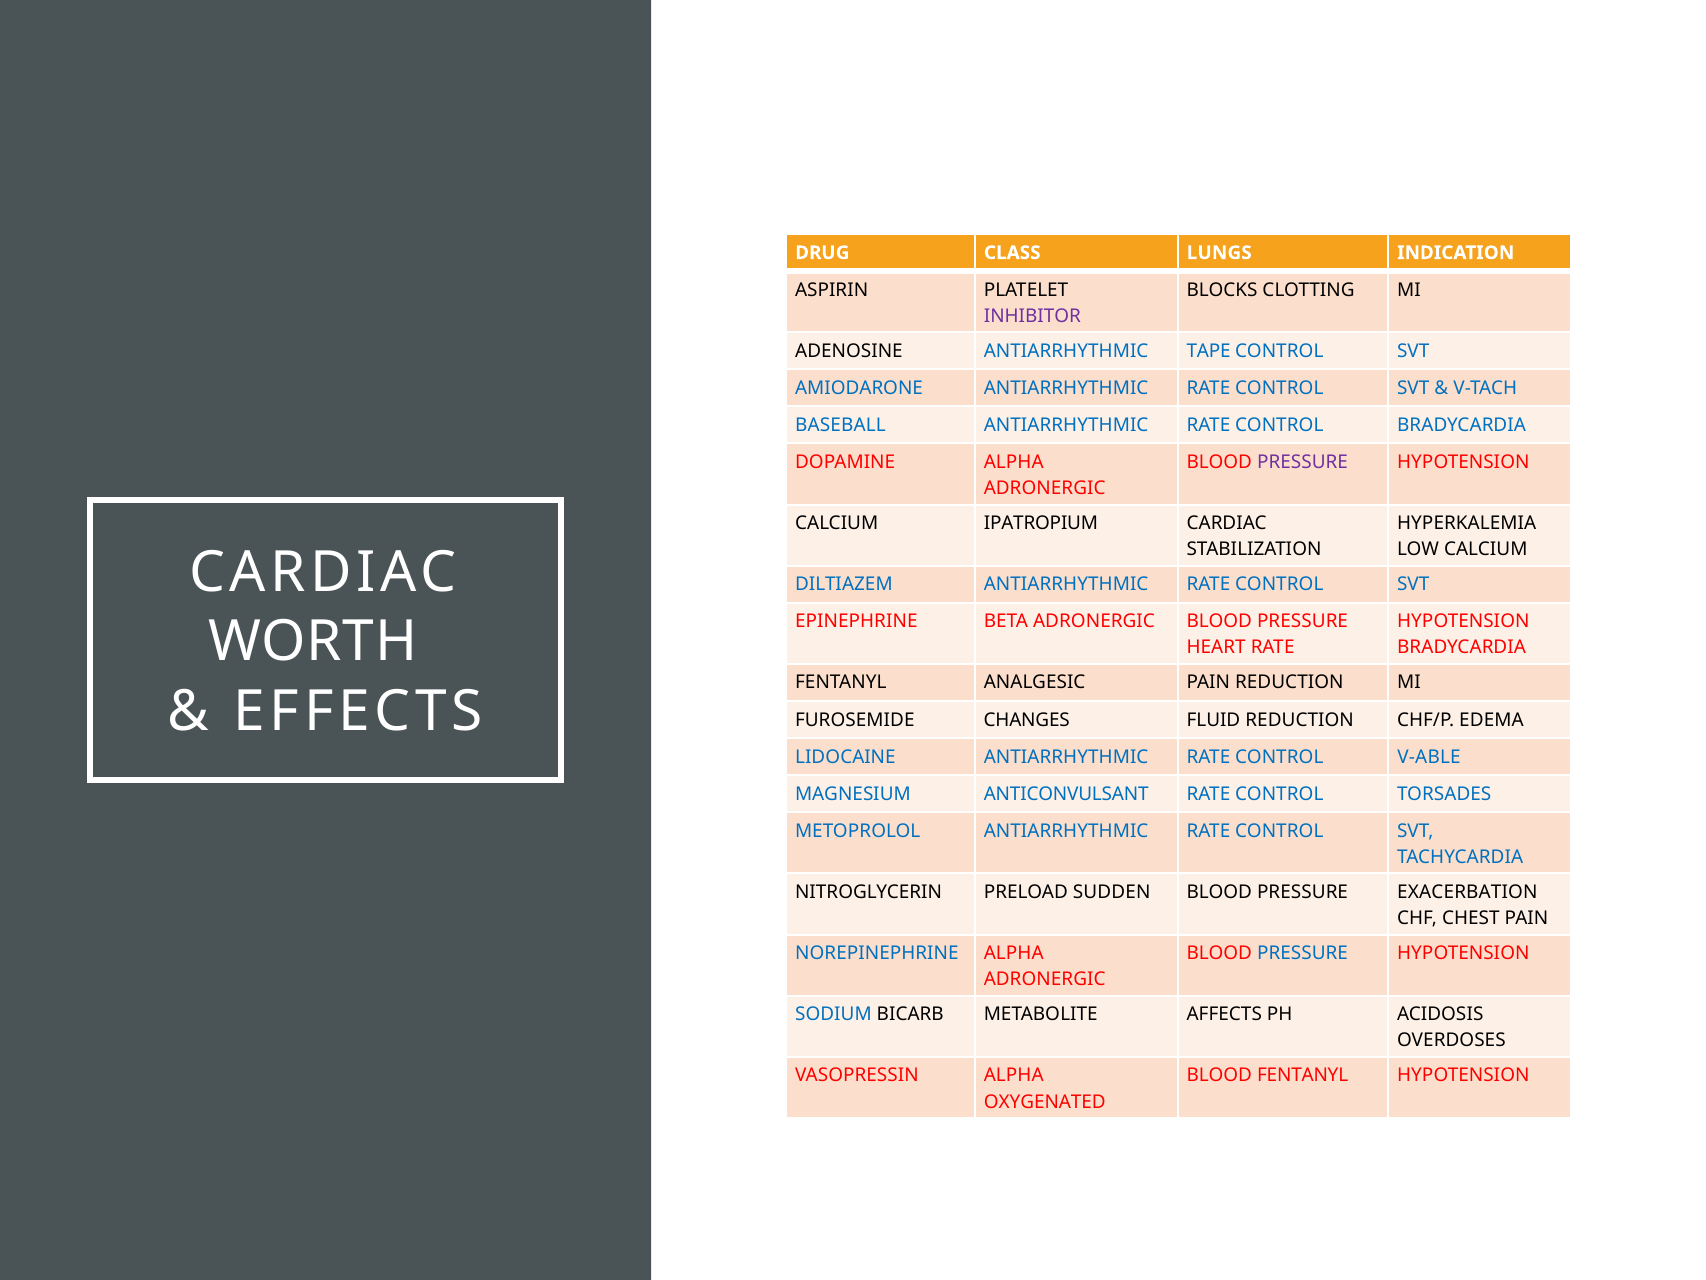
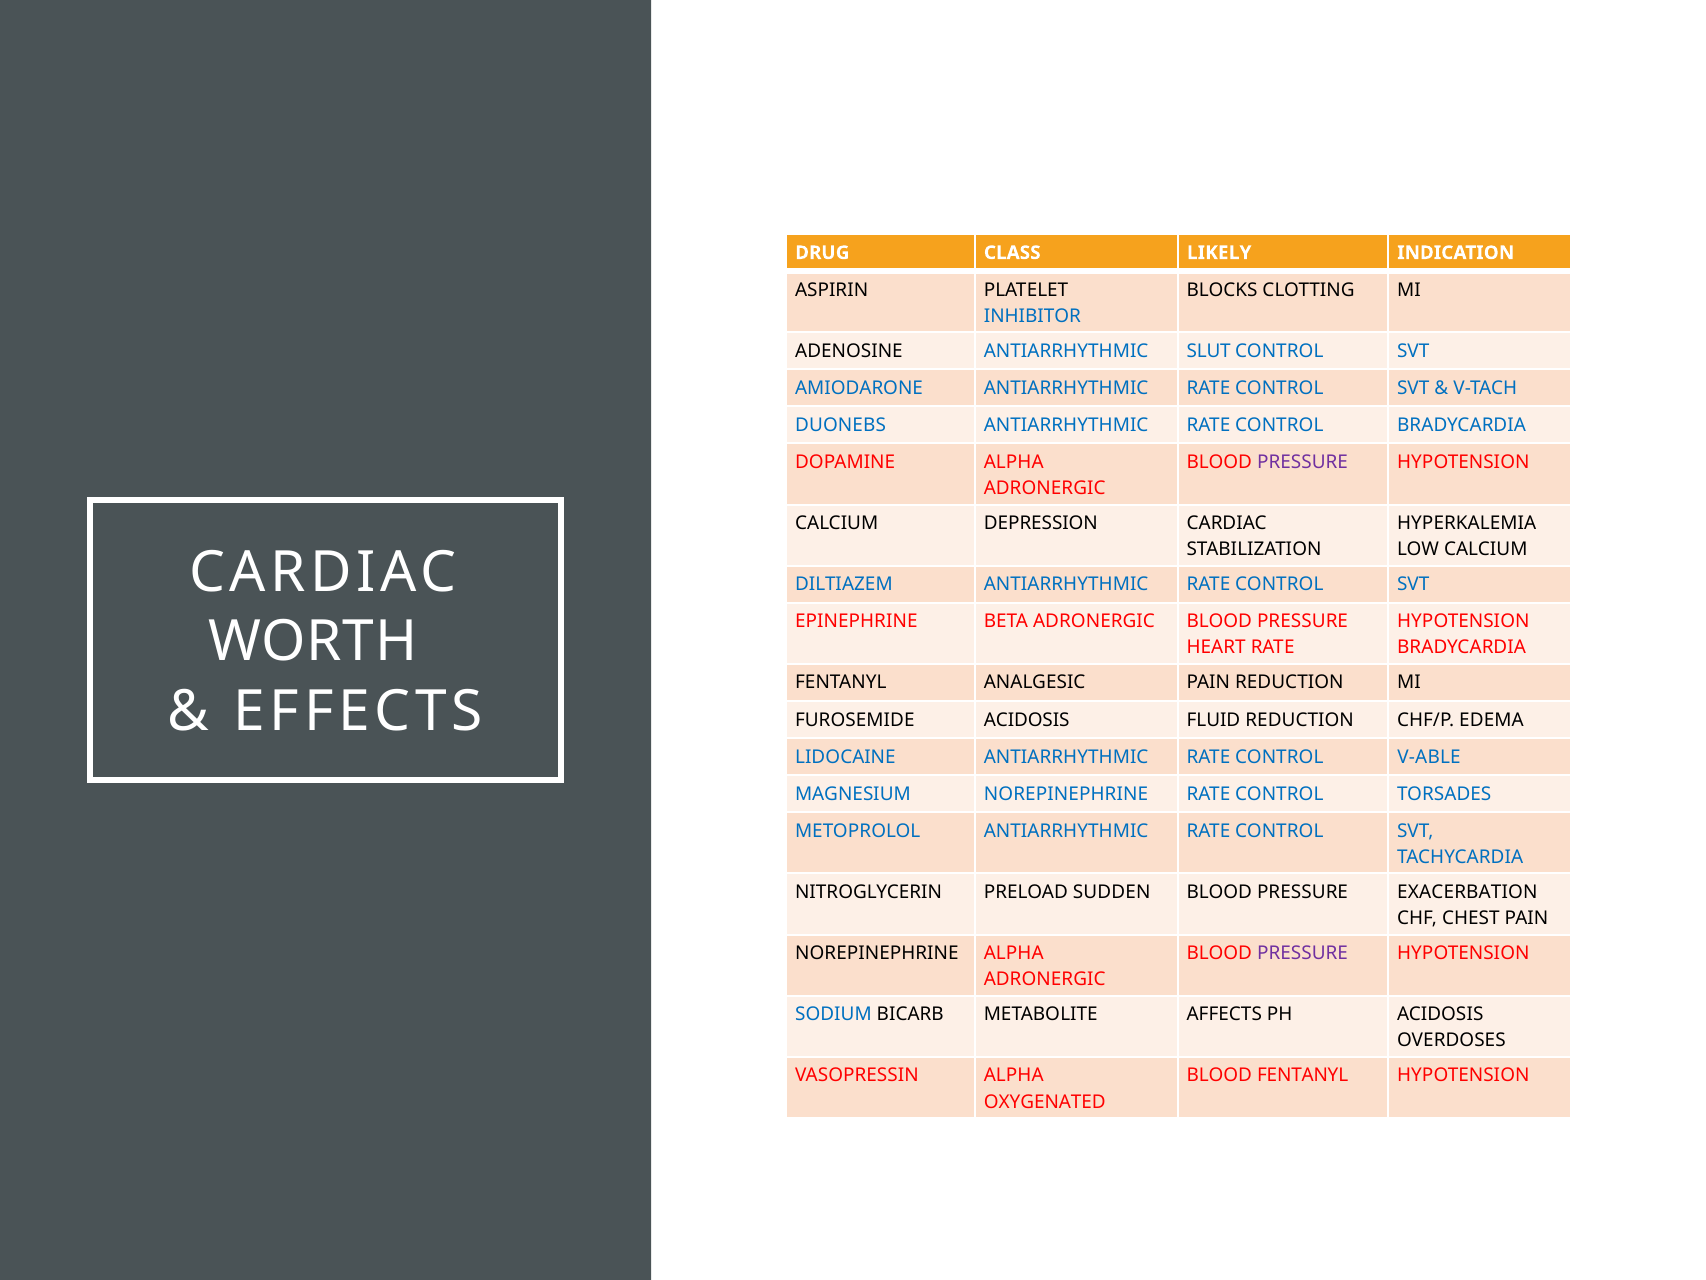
LUNGS: LUNGS -> LIKELY (1219, 253)
INHIBITOR colour: purple -> blue (1032, 316)
TAPE: TAPE -> SLUT (1209, 351)
BASEBALL: BASEBALL -> DUONEBS (841, 425)
IPATROPIUM: IPATROPIUM -> DEPRESSION (1041, 523)
FUROSEMIDE CHANGES: CHANGES -> ACIDOSIS (1027, 719)
MAGNESIUM ANTICONVULSANT: ANTICONVULSANT -> NOREPINEPHRINE (1066, 793)
NOREPINEPHRINE colour: blue -> black (877, 953)
PRESSURE colour: blue -> purple (1303, 953)
